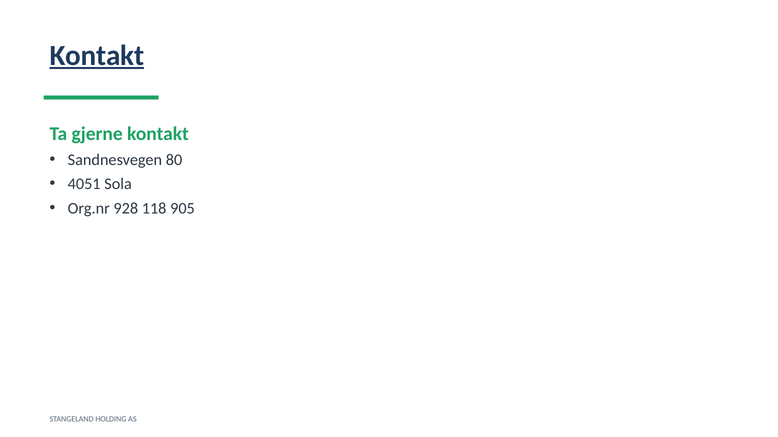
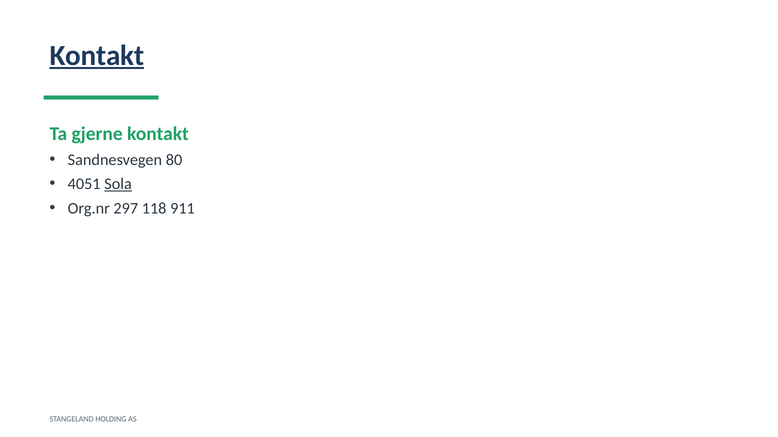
Sola underline: none -> present (118, 184)
928: 928 -> 297 (126, 209)
905: 905 -> 911 (182, 209)
